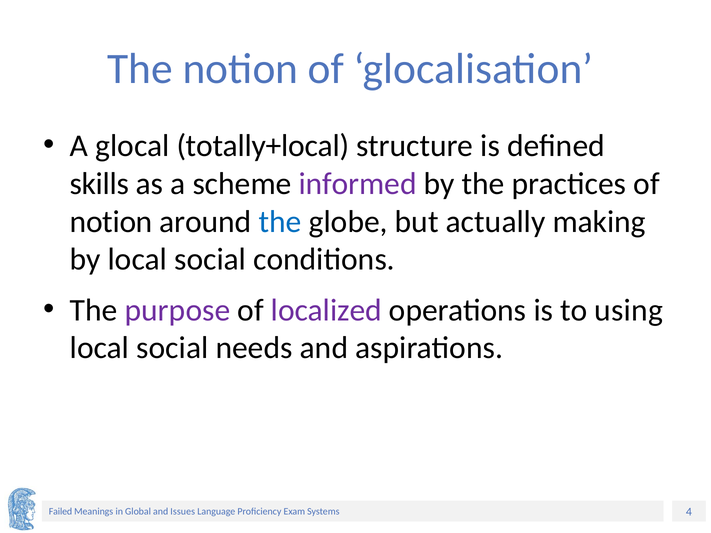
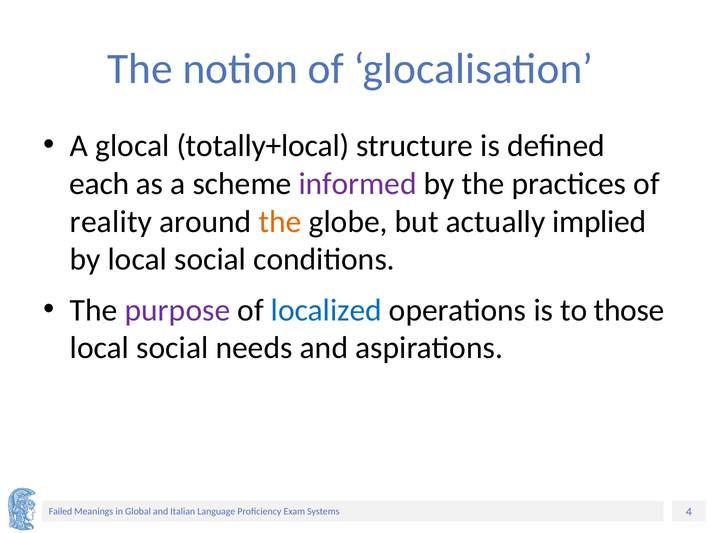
skills: skills -> each (99, 184)
notion: notion -> reality (111, 222)
the colour: blue -> orange (280, 222)
making: making -> implied (599, 222)
localized colour: purple -> blue (326, 310)
using: using -> those (629, 310)
Issues: Issues -> Italian (183, 512)
